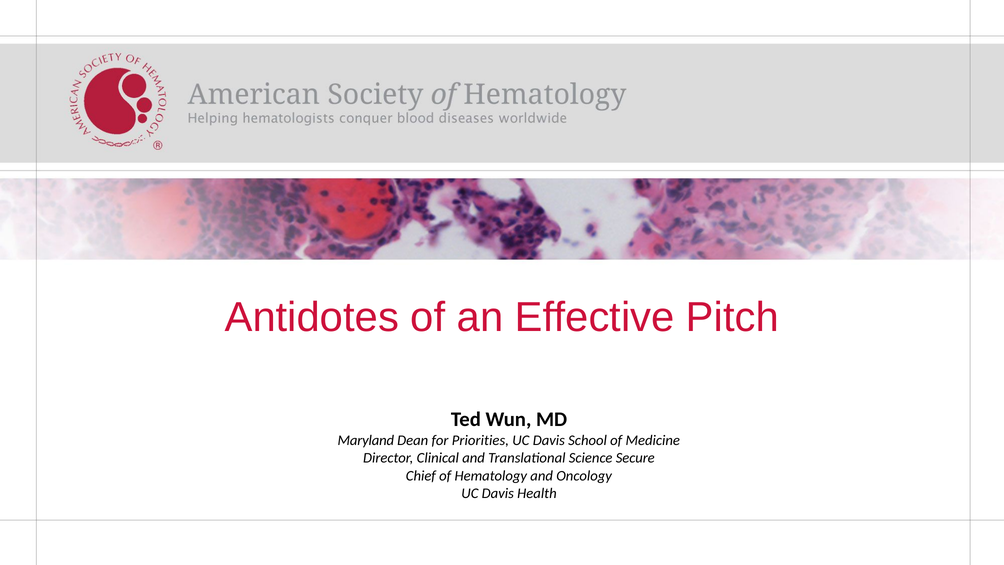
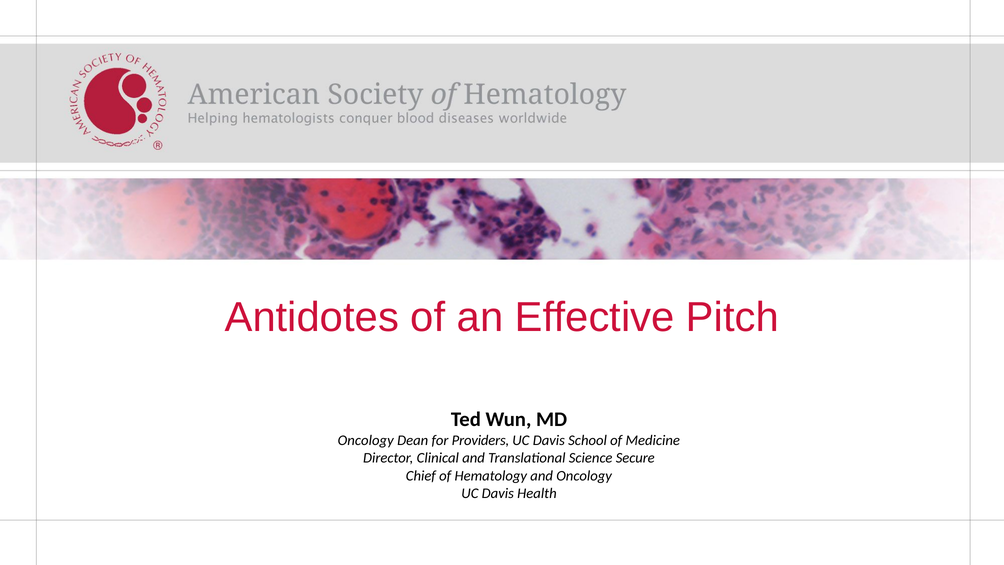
Maryland: Maryland -> Oncology (366, 440)
Priorities: Priorities -> Providers (480, 440)
